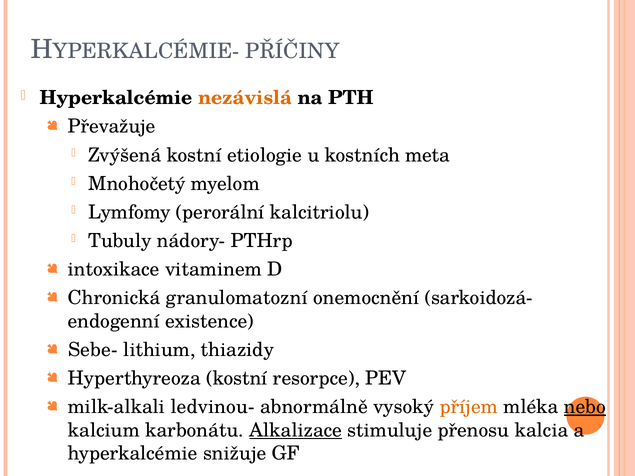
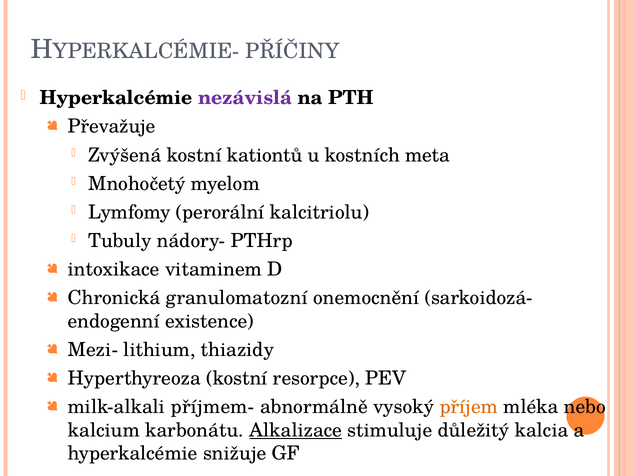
nezávislá colour: orange -> purple (245, 98)
etiologie: etiologie -> kationtů (265, 155)
Sebe-: Sebe- -> Mezi- (93, 350)
ledvinou-: ledvinou- -> příjmem- (213, 407)
nebo underline: present -> none (585, 407)
přenosu: přenosu -> důležitý (473, 430)
